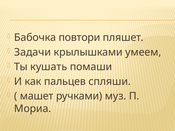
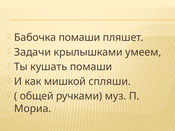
Бабочка повтори: повтори -> помаши (79, 38)
пальцев: пальцев -> мишкой (65, 82)
машет: машет -> общей (37, 96)
